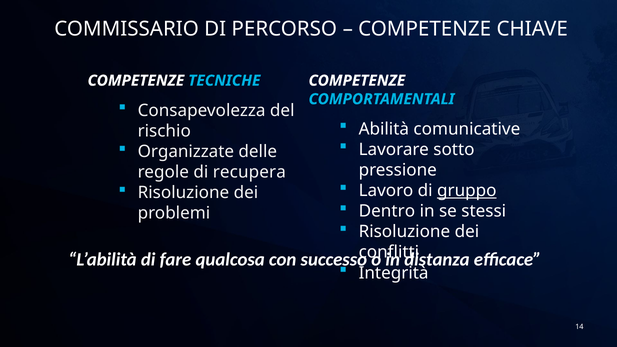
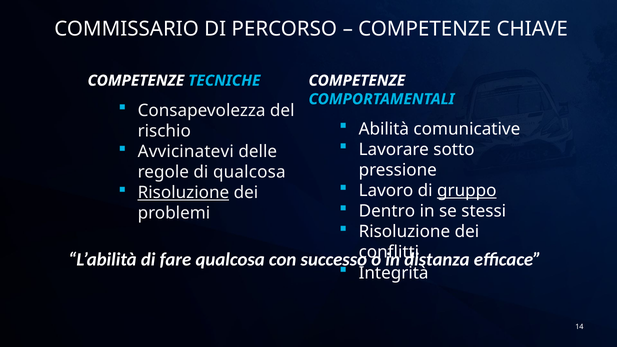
Organizzate: Organizzate -> Avvicinatevi (186, 152)
di recupera: recupera -> qualcosa (249, 172)
Risoluzione underline: none -> present (183, 193)
